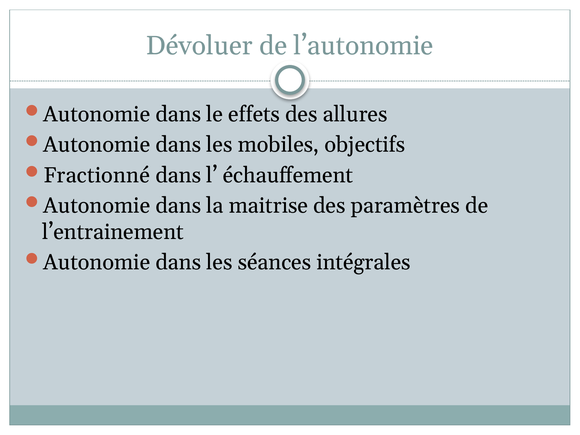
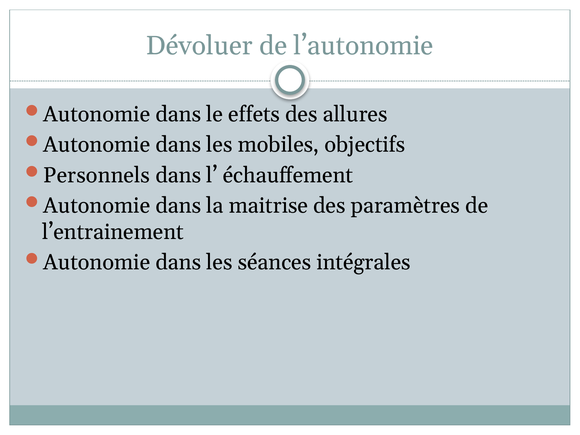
Fractionné: Fractionné -> Personnels (97, 175)
